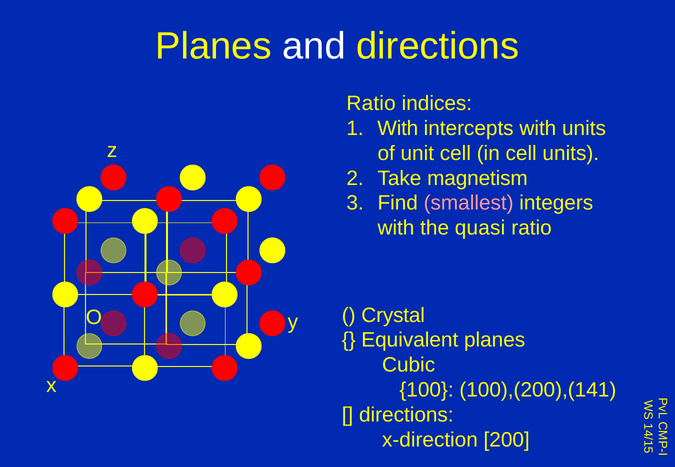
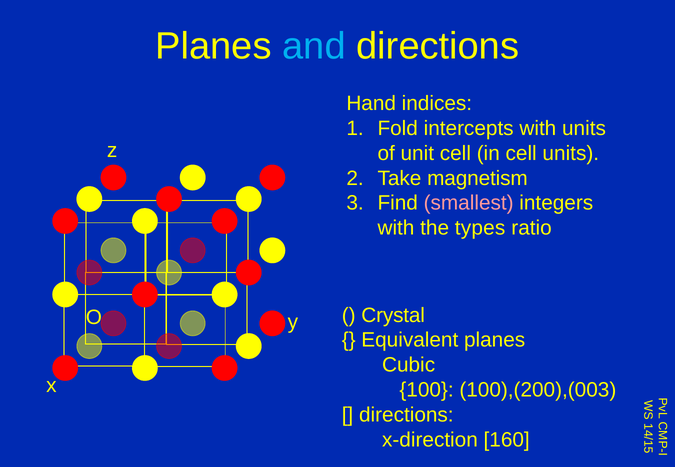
and colour: white -> light blue (314, 46)
Ratio: Ratio -> Hand (371, 104)
With: With -> Fold (398, 128)
quasi: quasi -> types (480, 228)
100),(200),(141: 100),(200),(141 -> 100),(200),(003 (538, 390)
200: 200 -> 160 (507, 440)
